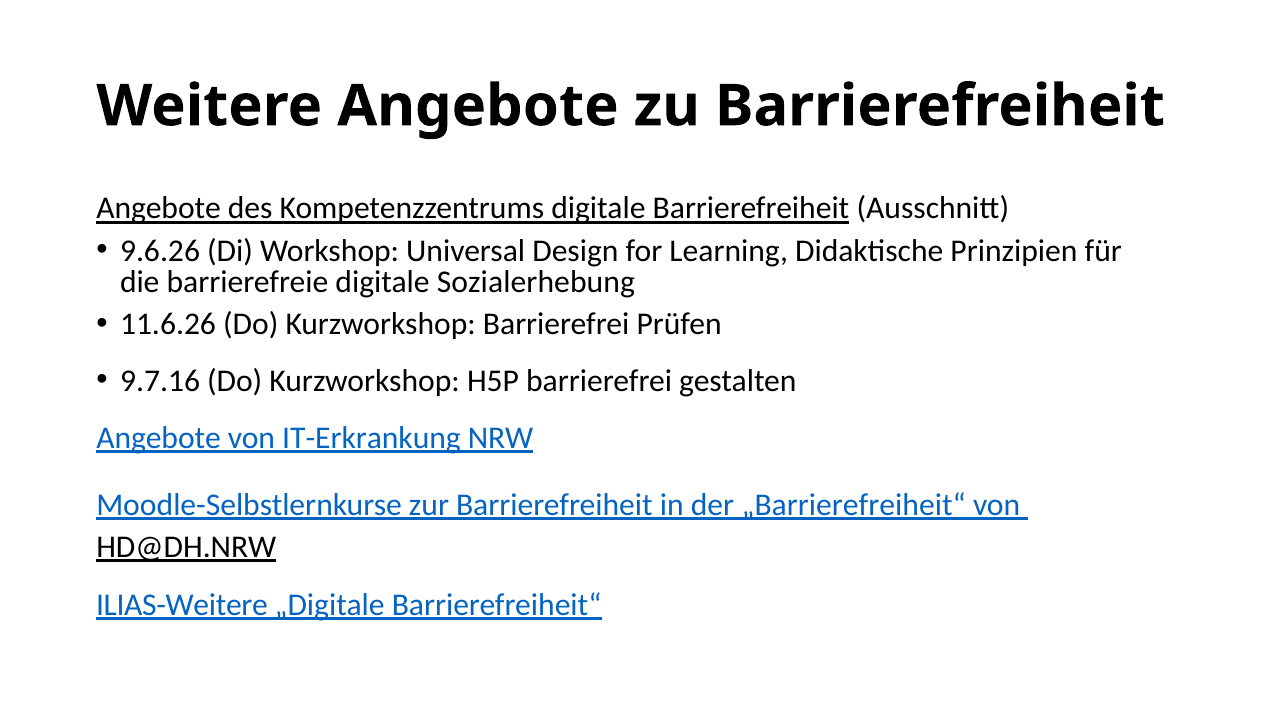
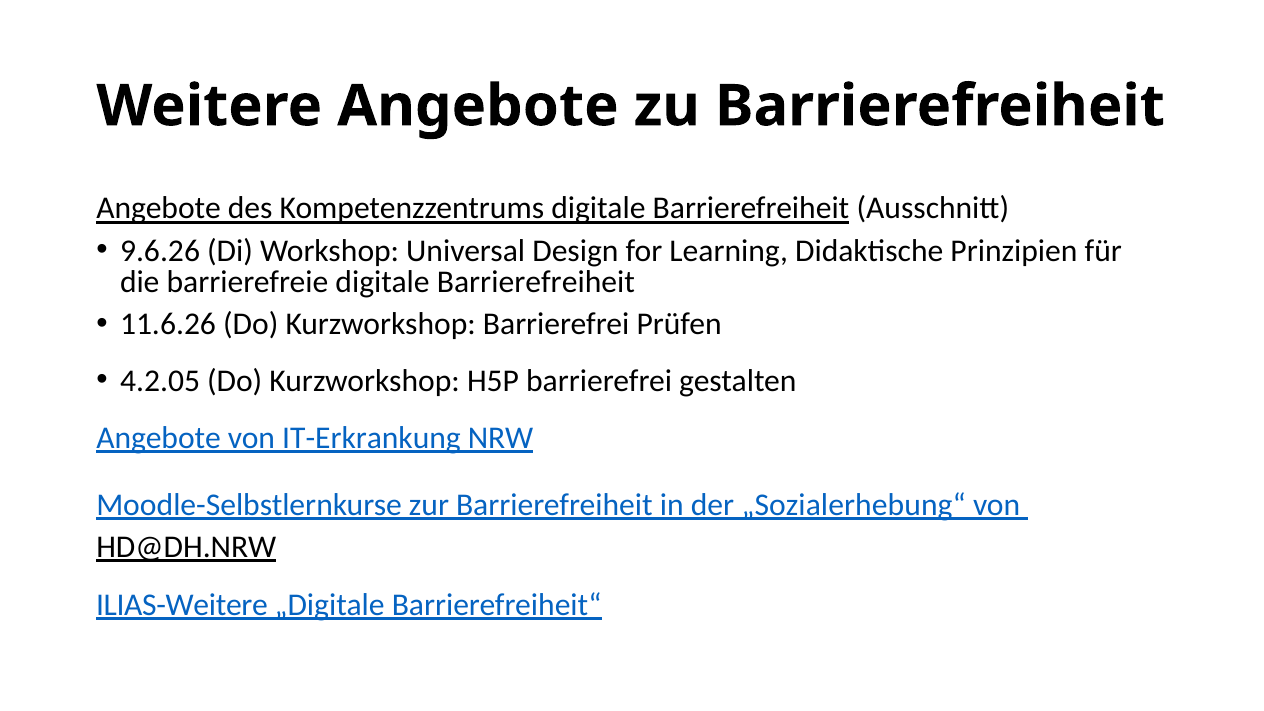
barrierefreie digitale Sozialerhebung: Sozialerhebung -> Barrierefreiheit (536, 282)
9.7.16: 9.7.16 -> 4.2.05 (160, 381)
„Barrierefreiheit“: „Barrierefreiheit“ -> „Sozialerhebung“ (854, 505)
